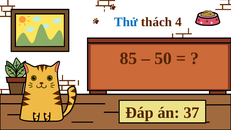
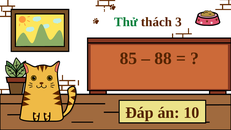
Thử colour: blue -> green (126, 22)
4: 4 -> 3 (179, 22)
50: 50 -> 88 (163, 58)
37: 37 -> 10 (191, 113)
